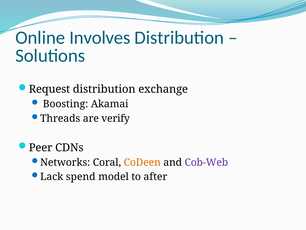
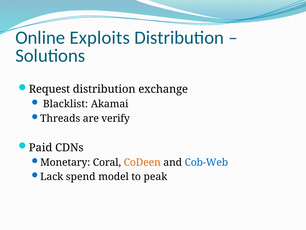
Involves: Involves -> Exploits (100, 38)
Boosting: Boosting -> Blacklist (65, 104)
Peer: Peer -> Paid (41, 147)
Networks: Networks -> Monetary (65, 162)
Cob-Web colour: purple -> blue (206, 162)
after: after -> peak (155, 176)
